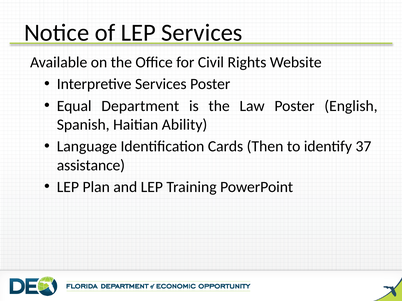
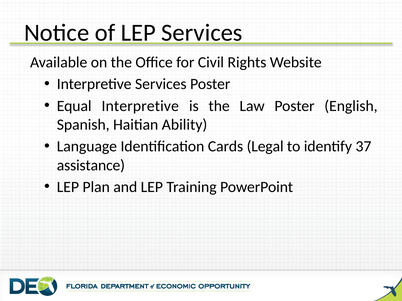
Equal Department: Department -> Interpretive (140, 106)
Then: Then -> Legal (265, 147)
